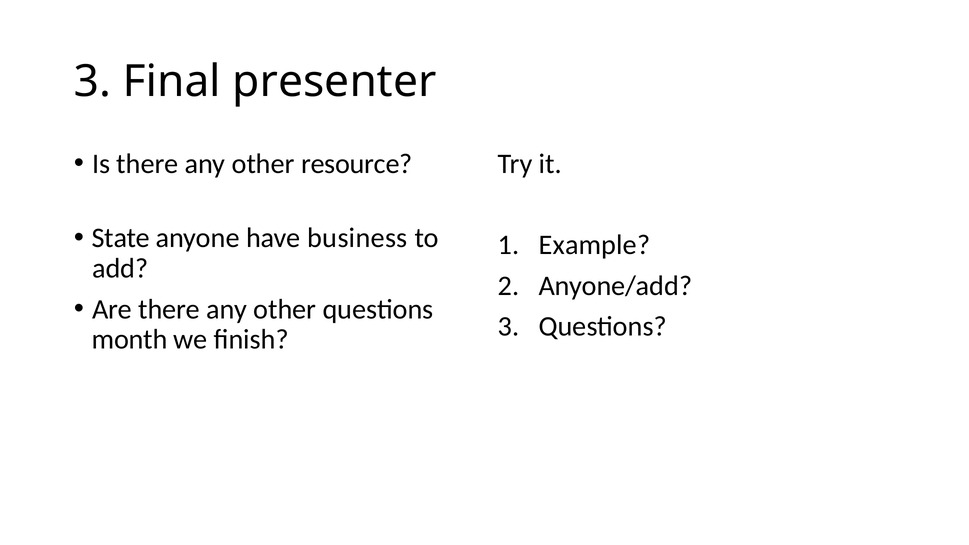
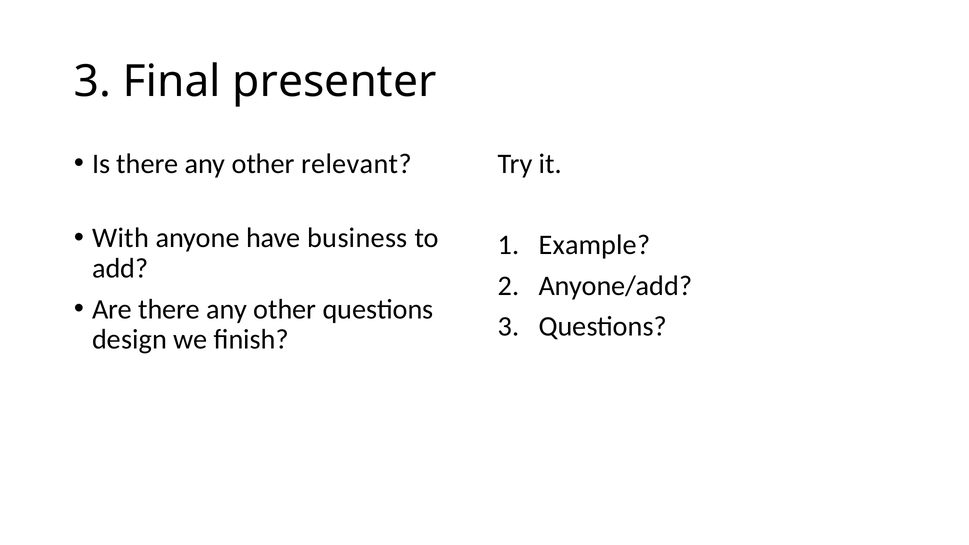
resource: resource -> relevant (356, 164)
State: State -> With (121, 238)
month: month -> design (129, 340)
